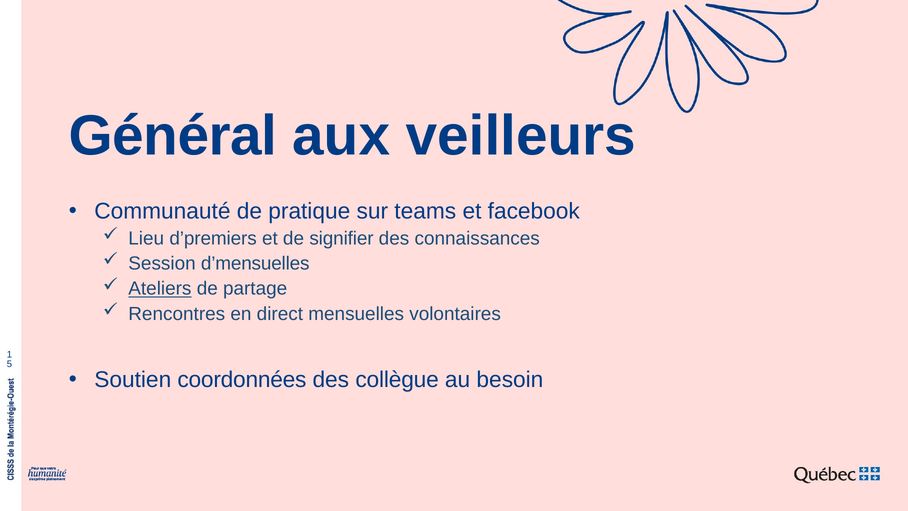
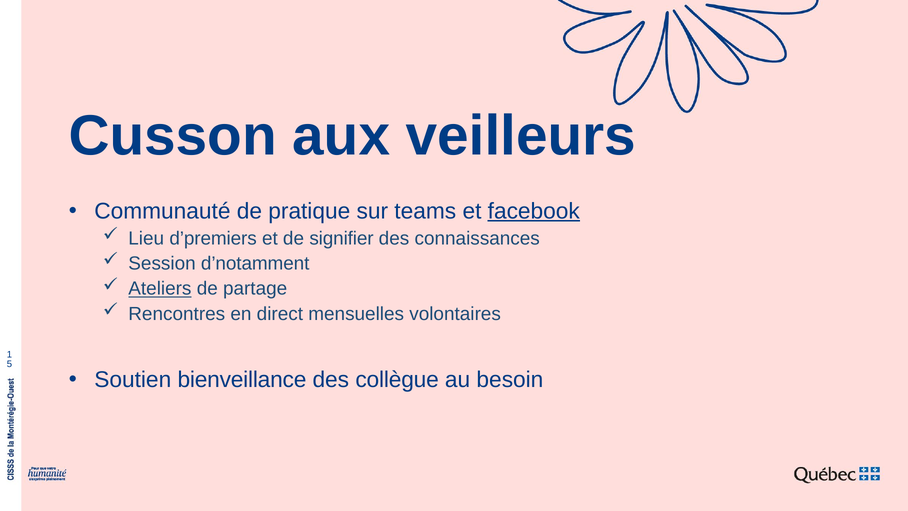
Général: Général -> Cusson (173, 136)
facebook underline: none -> present (534, 211)
d’mensuelles: d’mensuelles -> d’notamment (255, 263)
coordonnées: coordonnées -> bienveillance (242, 380)
